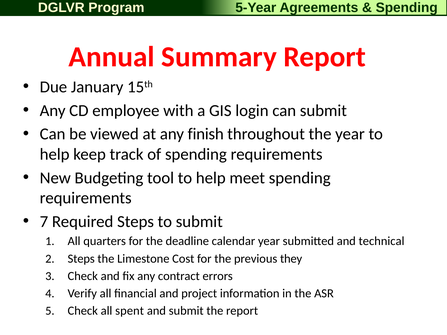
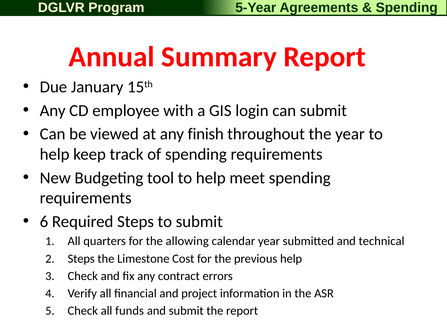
7: 7 -> 6 (44, 222)
deadline: deadline -> allowing (187, 241)
previous they: they -> help (291, 259)
spent: spent -> funds (130, 311)
